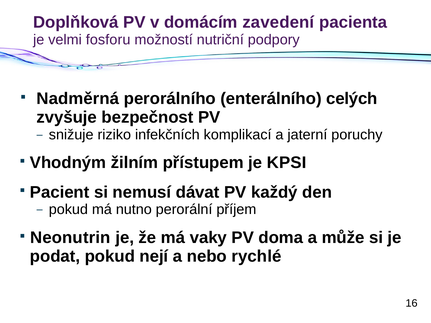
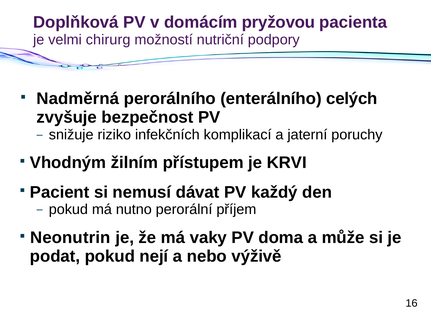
zavedení: zavedení -> pryžovou (279, 22)
fosforu: fosforu -> chirurg (108, 40)
KPSI: KPSI -> KRVI (287, 163)
rychlé: rychlé -> výživě (257, 257)
